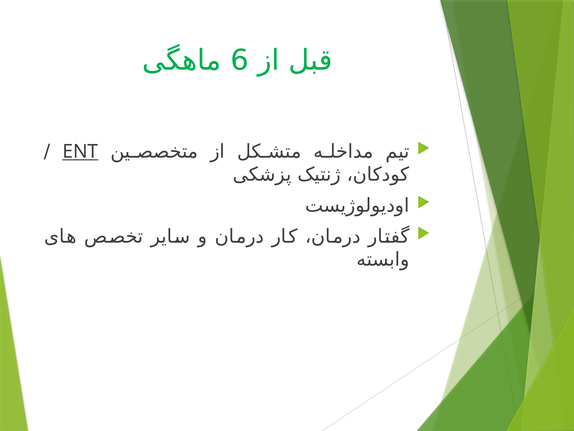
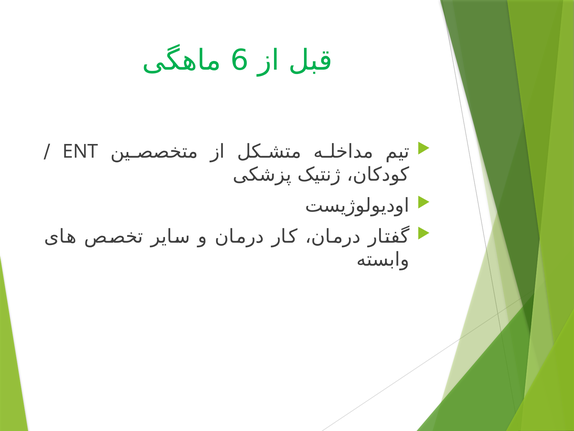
ENT underline: present -> none (80, 151)
